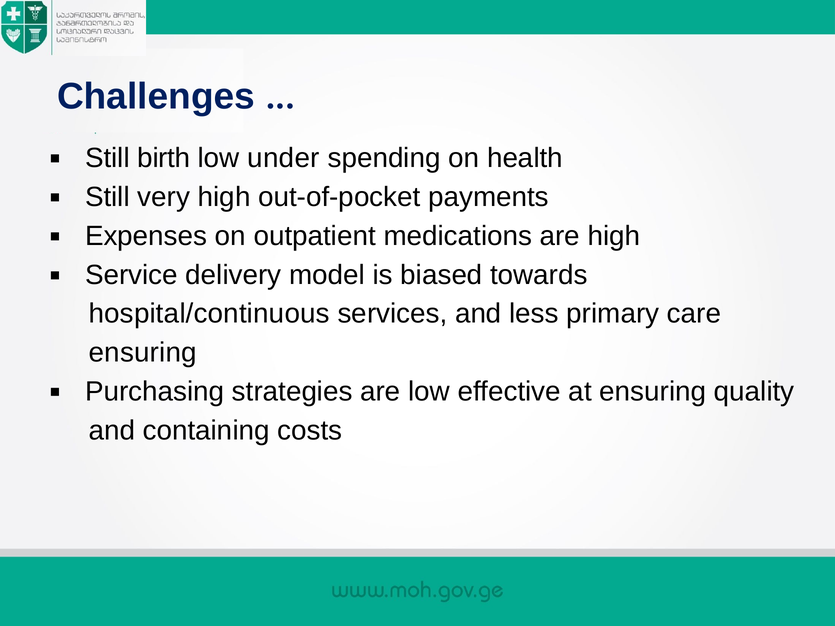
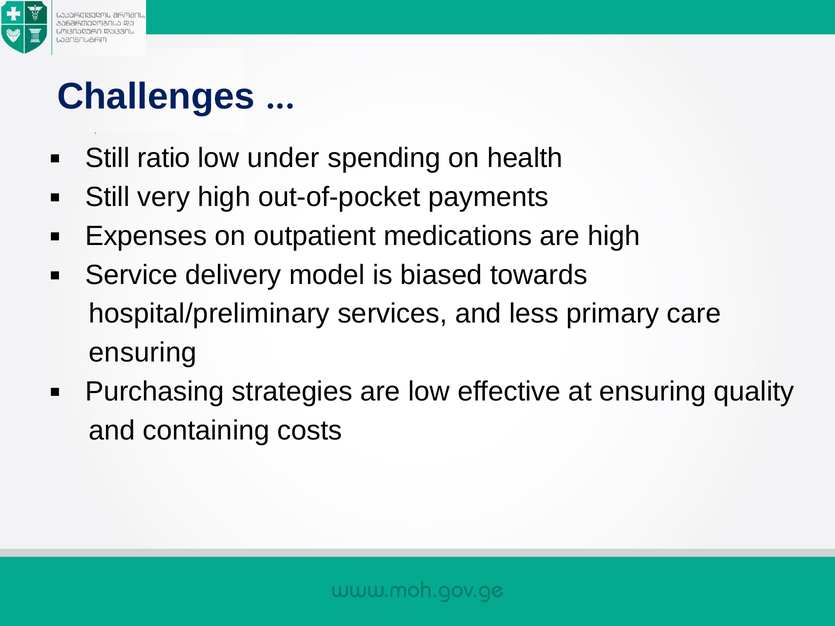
birth: birth -> ratio (164, 158)
hospital/continuous: hospital/continuous -> hospital/preliminary (209, 314)
